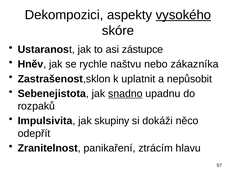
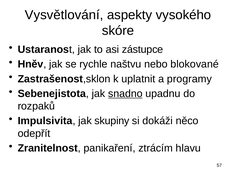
Dekompozici: Dekompozici -> Vysvětlování (64, 15)
vysokého underline: present -> none (183, 15)
zákazníka: zákazníka -> blokované (195, 64)
nepůsobit: nepůsobit -> programy (189, 79)
